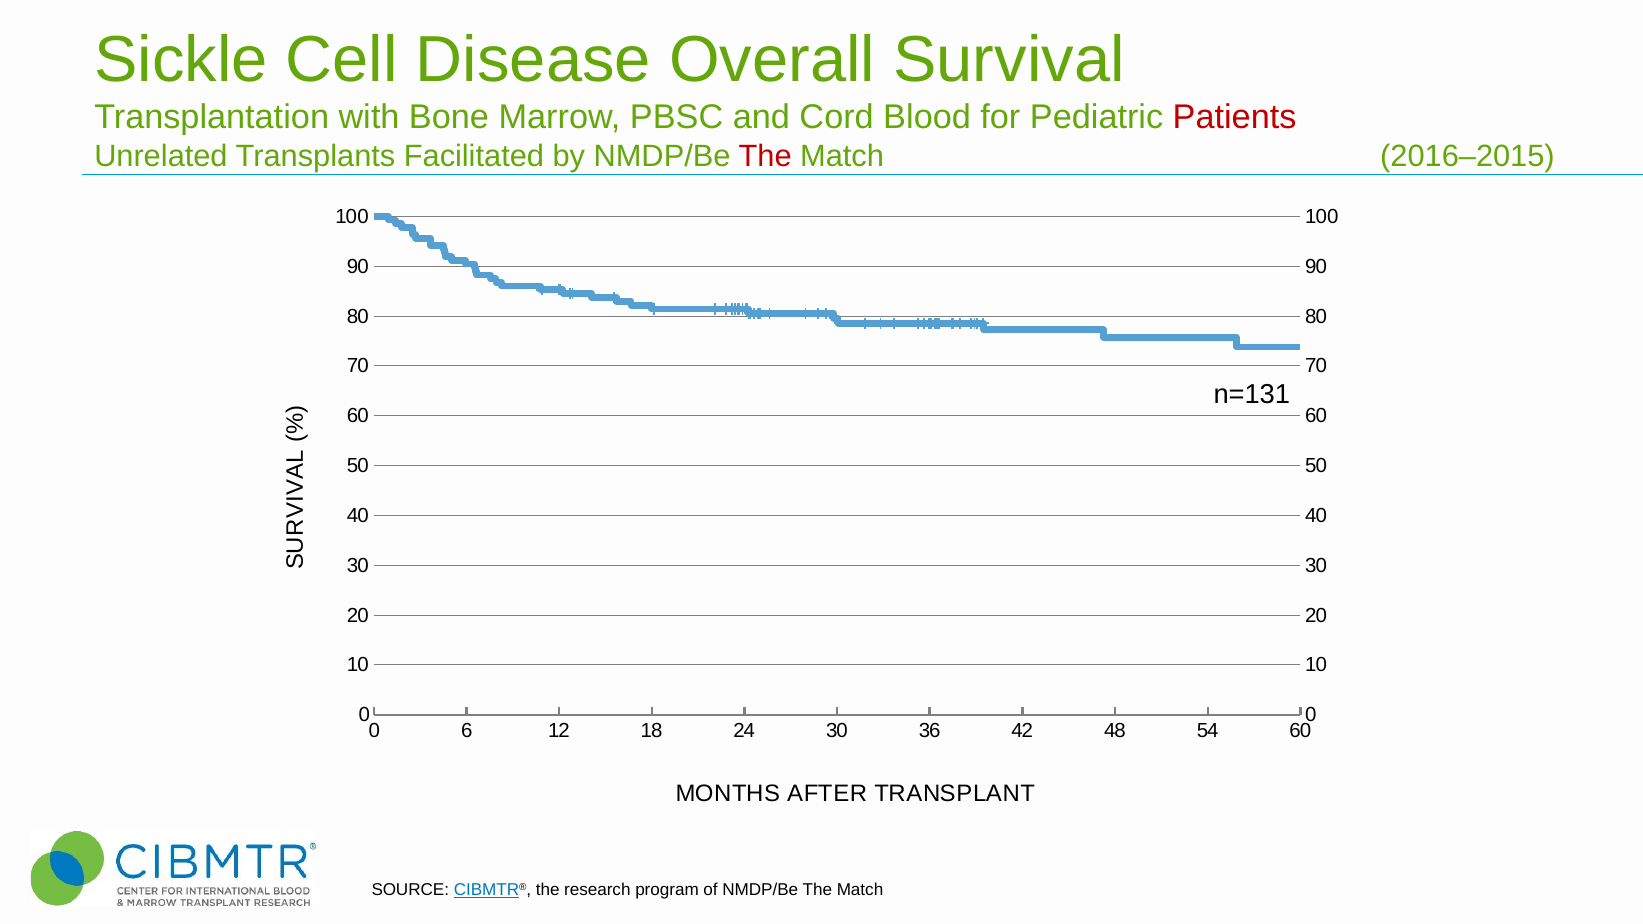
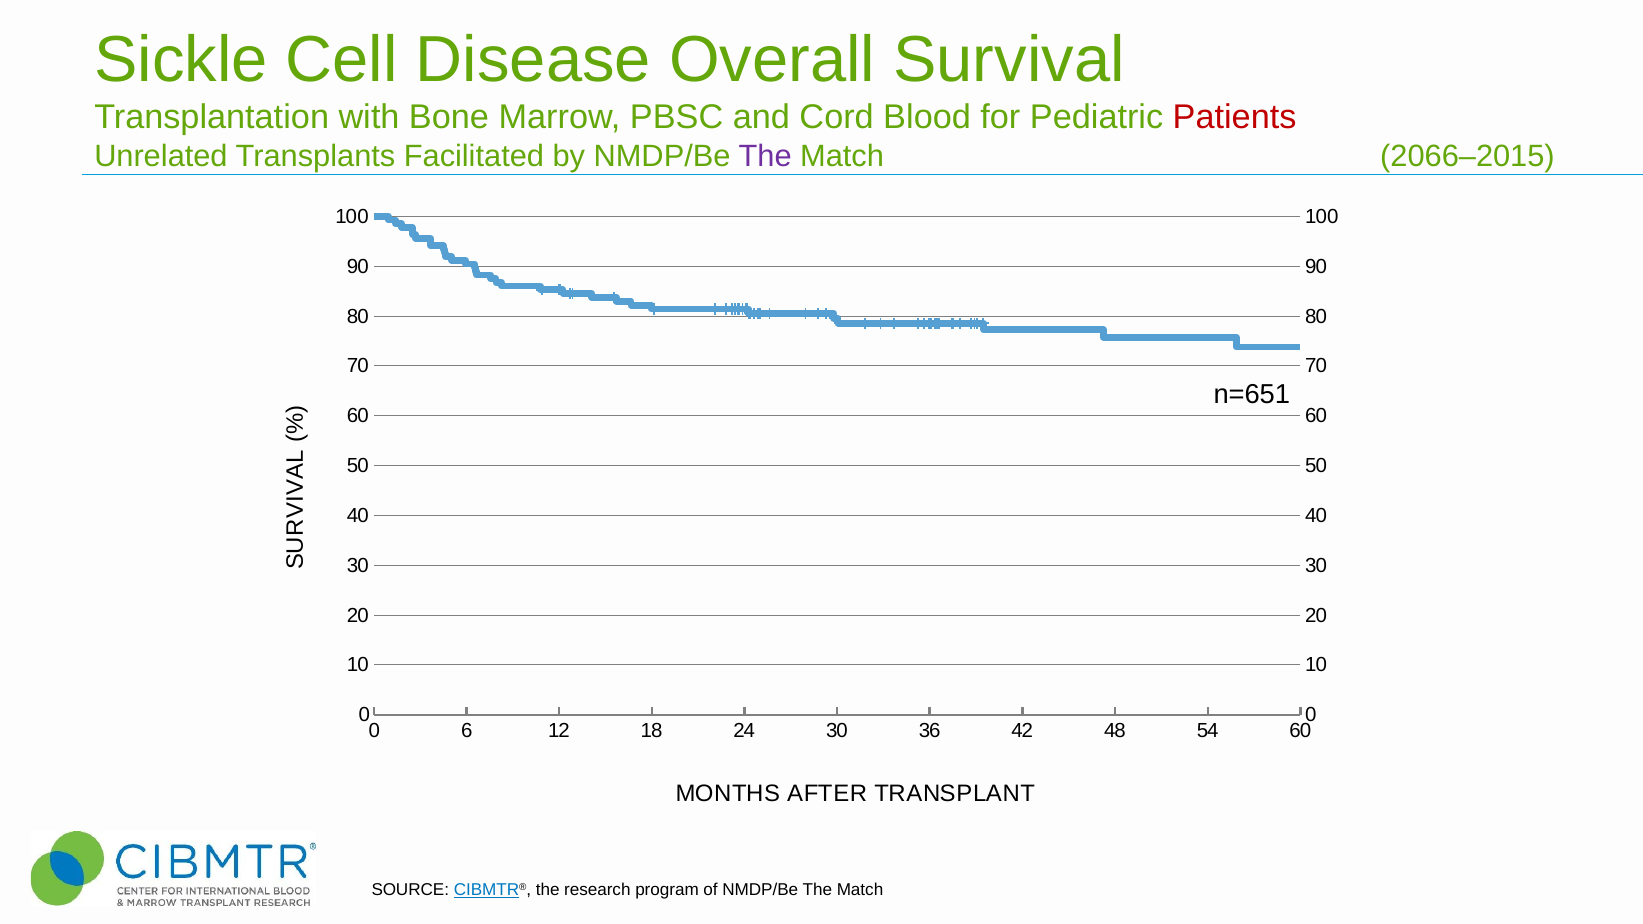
The colour: red -> purple (765, 156)
2016–2015: 2016–2015 -> 2066–2015 (1467, 156)
n=131: n=131 -> n=651 (1252, 394)
